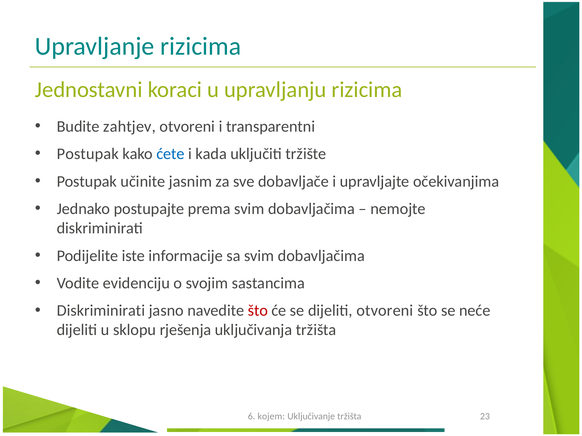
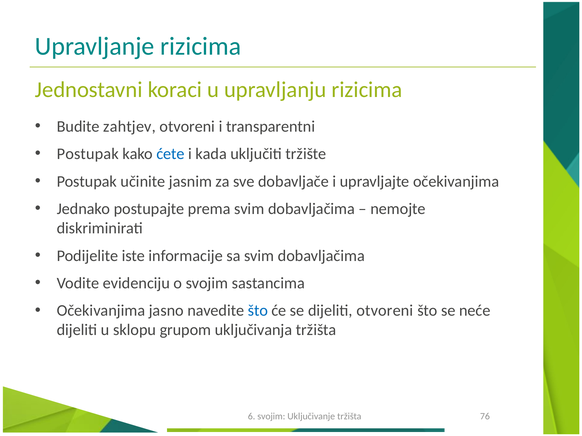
Diskriminirati: Diskriminirati -> Očekivanjima (101, 311)
što colour: red -> blue (258, 311)
rješenja: rješenja -> grupom (185, 330)
6 kojem: kojem -> svojim (271, 417)
23: 23 -> 76 (485, 417)
